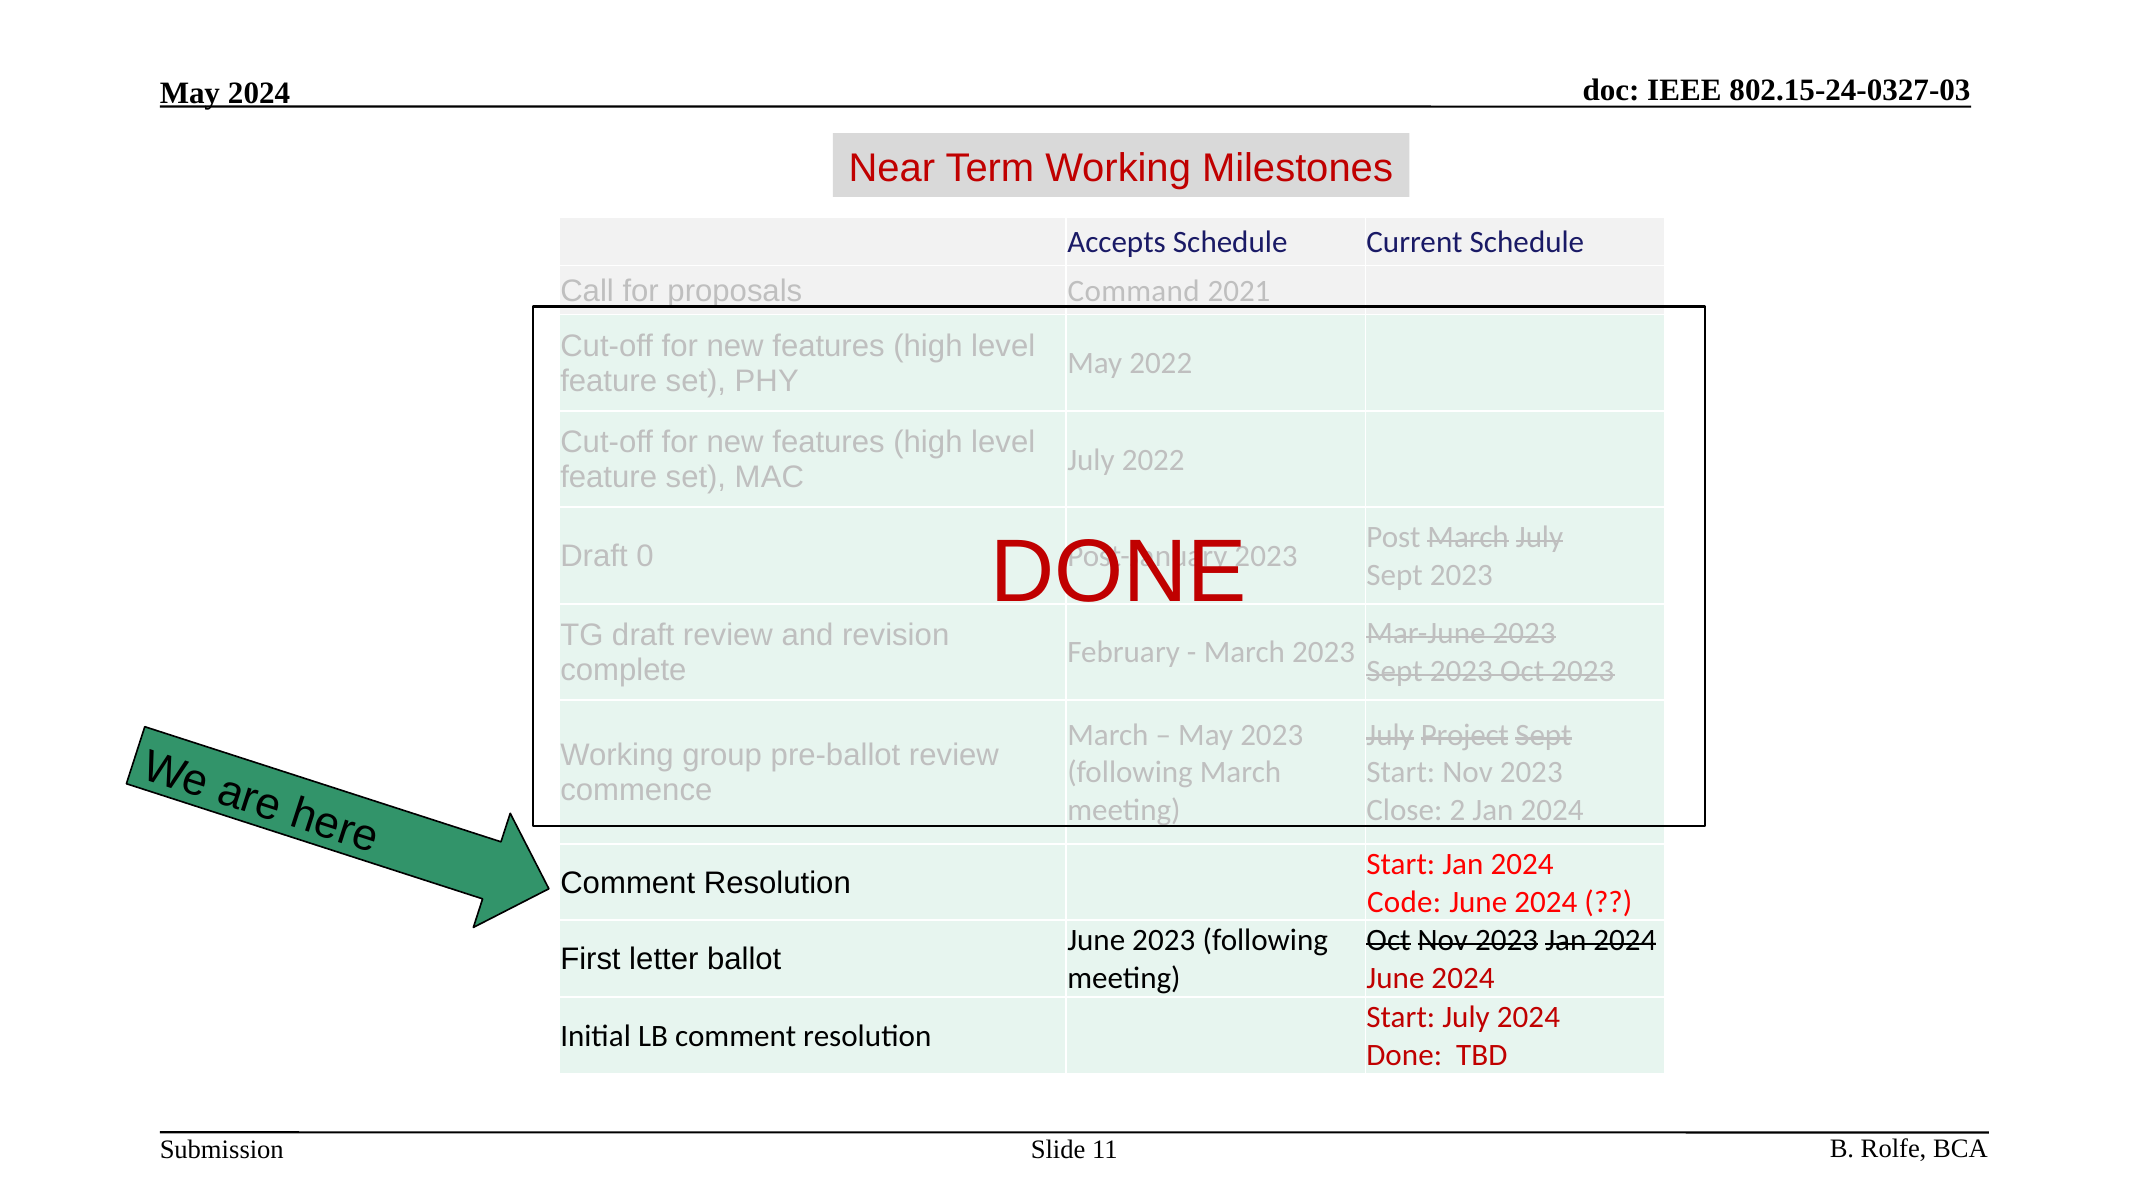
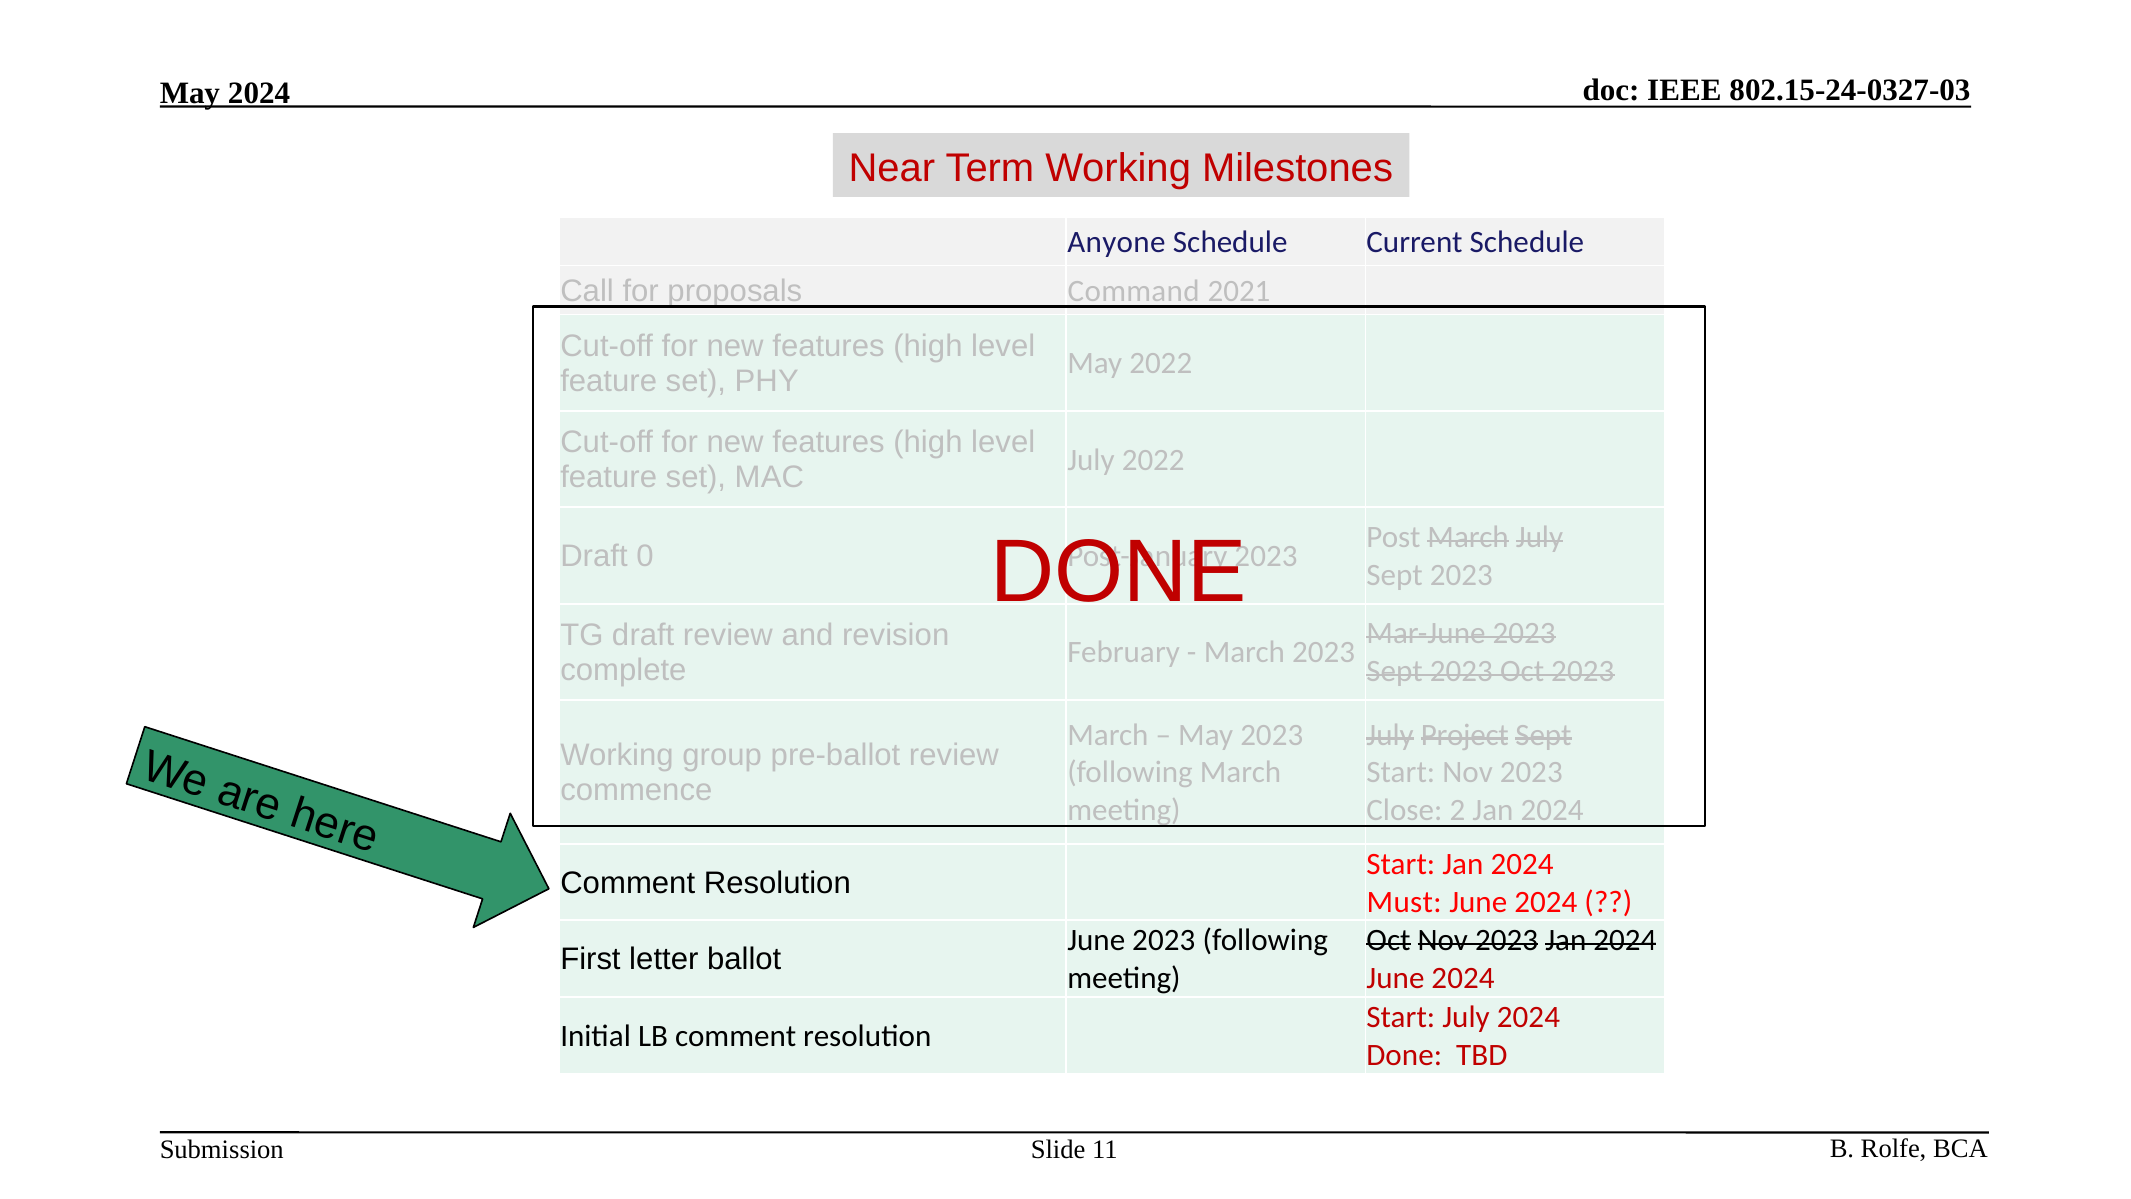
Accepts: Accepts -> Anyone (1116, 242)
Code: Code -> Must (1404, 902)
